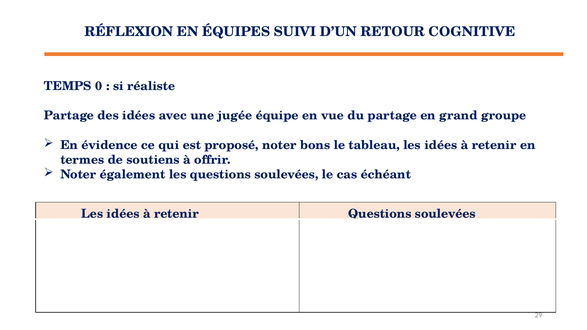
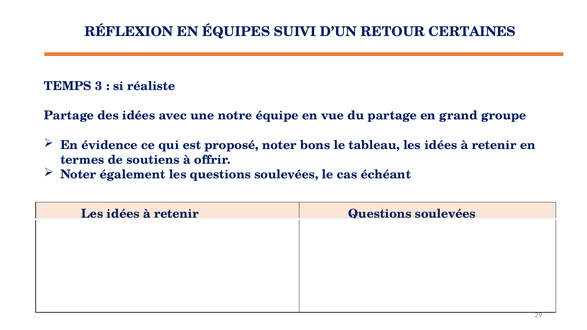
COGNITIVE: COGNITIVE -> CERTAINES (472, 32)
0: 0 -> 3 (99, 86)
jugée: jugée -> notre (235, 116)
